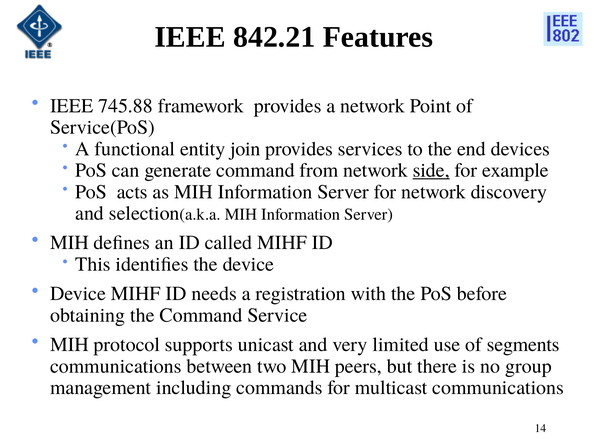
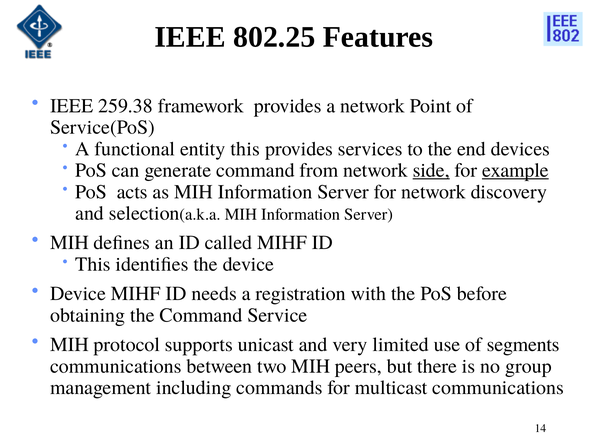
842.21: 842.21 -> 802.25 (274, 37)
745.88: 745.88 -> 259.38 (126, 106)
entity join: join -> this (245, 149)
example underline: none -> present (515, 170)
